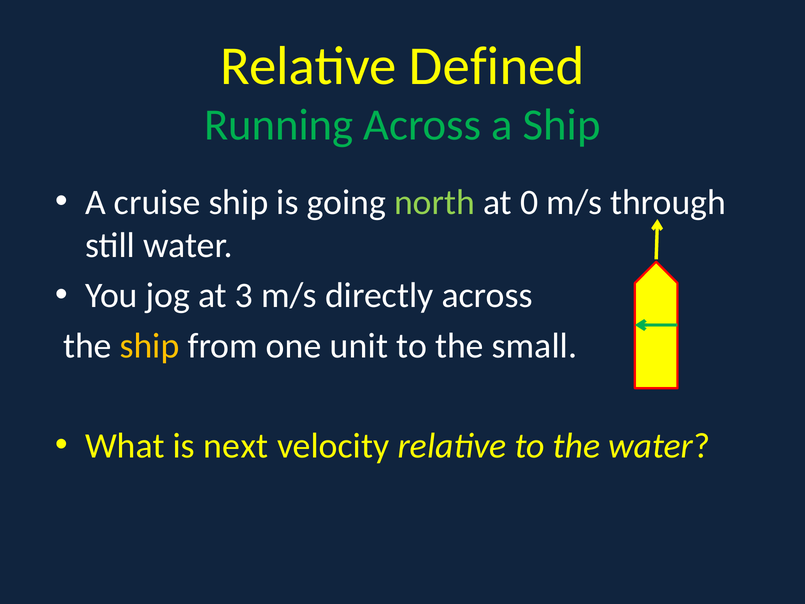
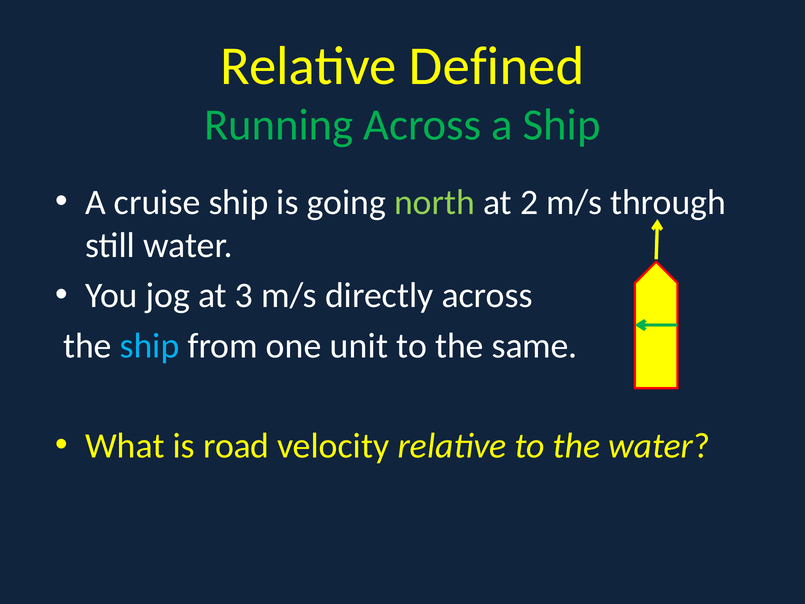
0: 0 -> 2 (529, 202)
ship colour: yellow -> light blue (150, 346)
small: small -> same (535, 346)
next: next -> road (236, 446)
